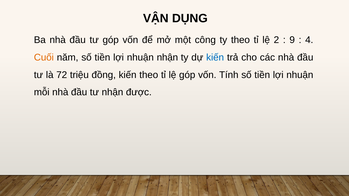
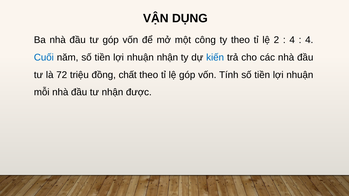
9: 9 -> 4 (292, 40)
Cuối colour: orange -> blue (44, 58)
đồng kiến: kiến -> chất (128, 75)
